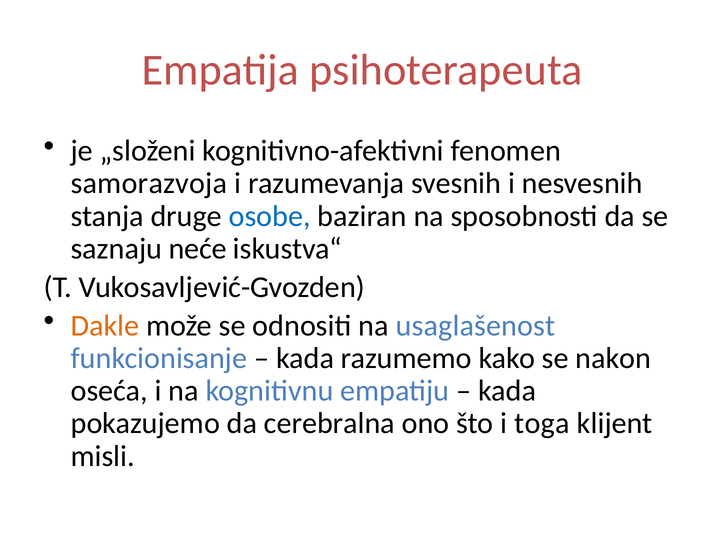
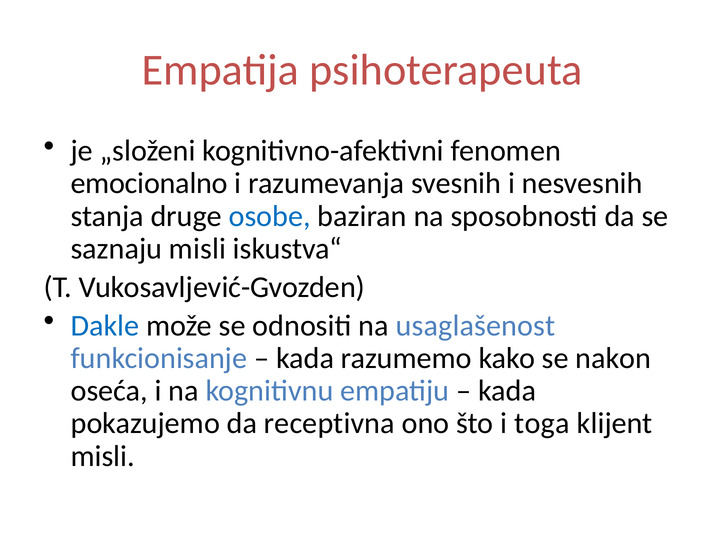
samorazvoja: samorazvoja -> emocionalno (149, 183)
saznaju neće: neće -> misli (197, 249)
Dakle colour: orange -> blue (105, 325)
cerebralna: cerebralna -> receptivna (329, 423)
